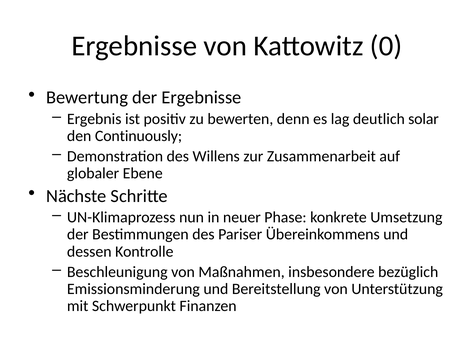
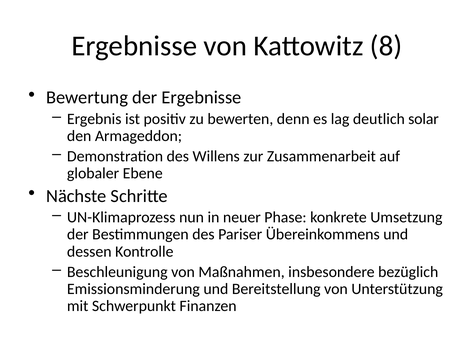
0: 0 -> 8 (386, 46)
Continuously: Continuously -> Armageddon (138, 136)
